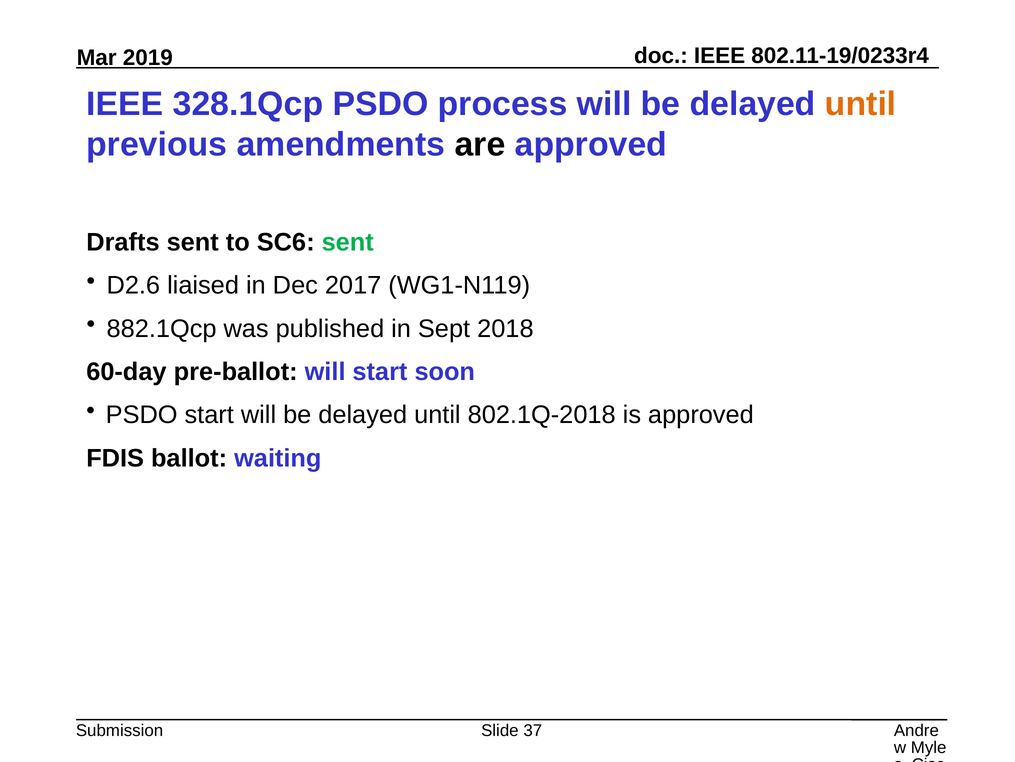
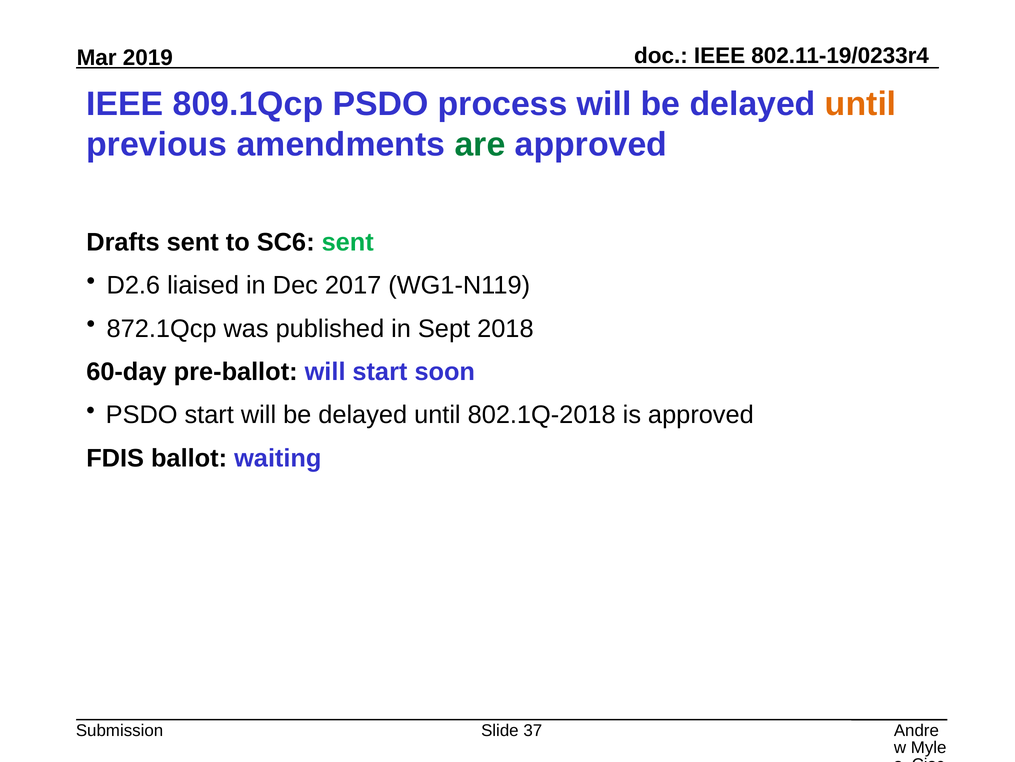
328.1Qcp: 328.1Qcp -> 809.1Qcp (248, 104)
are colour: black -> green (480, 145)
882.1Qcp: 882.1Qcp -> 872.1Qcp (162, 328)
